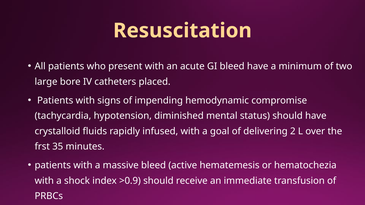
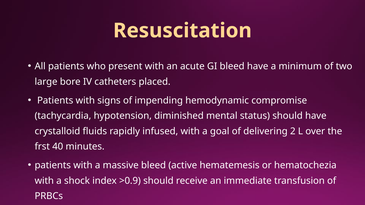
35: 35 -> 40 (58, 147)
